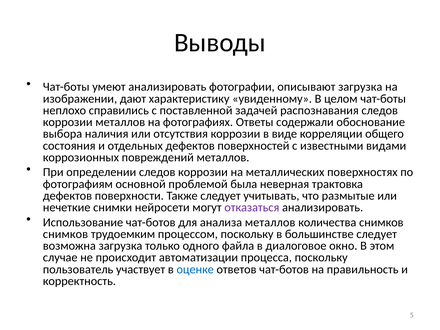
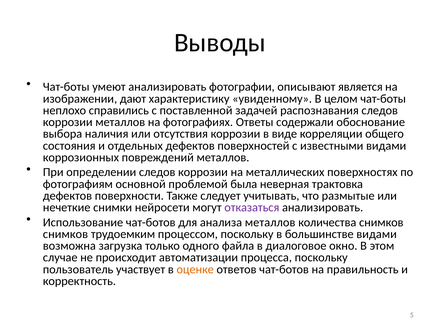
описывают загрузка: загрузка -> является (360, 87)
большинстве следует: следует -> видами (377, 234)
оценке colour: blue -> orange (195, 269)
